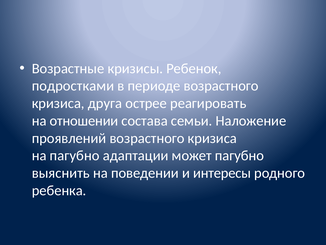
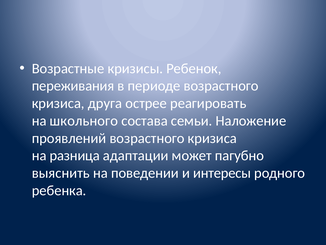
подростками: подростками -> переживания (73, 86)
отношении: отношении -> школьного (84, 121)
на пагубно: пагубно -> разница (75, 155)
